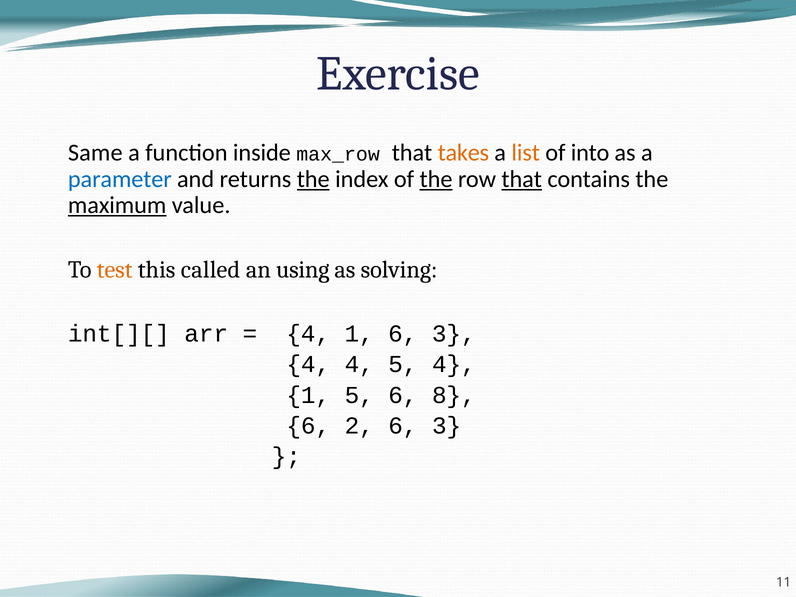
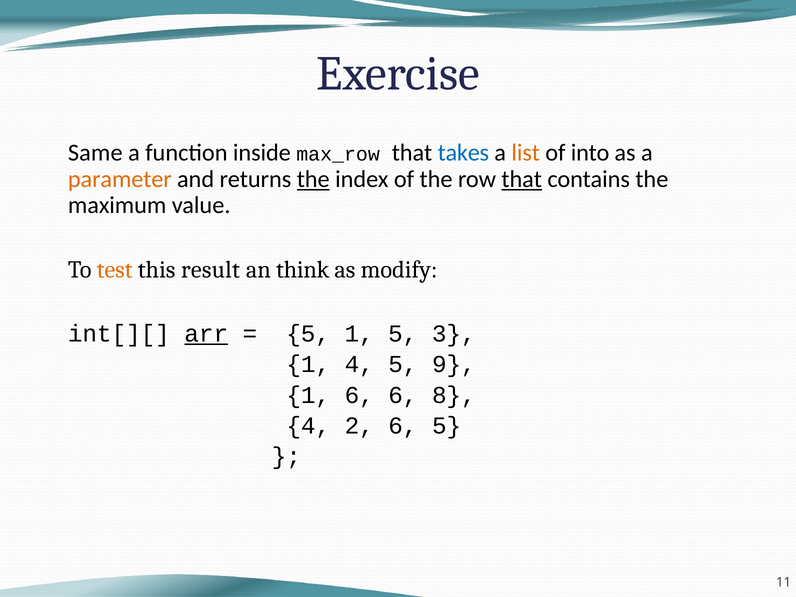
takes colour: orange -> blue (463, 153)
parameter colour: blue -> orange (120, 179)
the underline: present -> none (436, 179)
maximum underline: present -> none (117, 205)
called: called -> result (210, 270)
using: using -> think (303, 270)
solving: solving -> modify (399, 270)
arr underline: none -> present (206, 334)
4: 4 -> 5 (308, 334)
1 6: 6 -> 5 (403, 334)
4: 4 -> 1 (308, 364)
5 4: 4 -> 9 (454, 364)
1 5: 5 -> 6 (359, 395)
6: 6 -> 4 (308, 426)
2 6 3: 3 -> 5 (447, 426)
